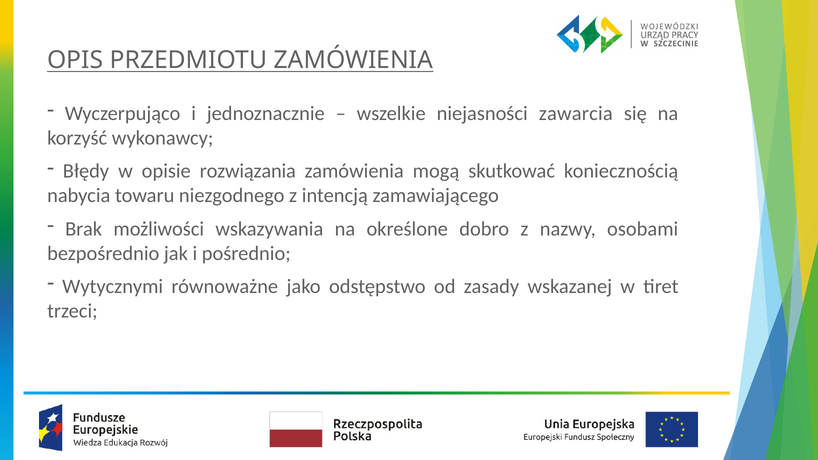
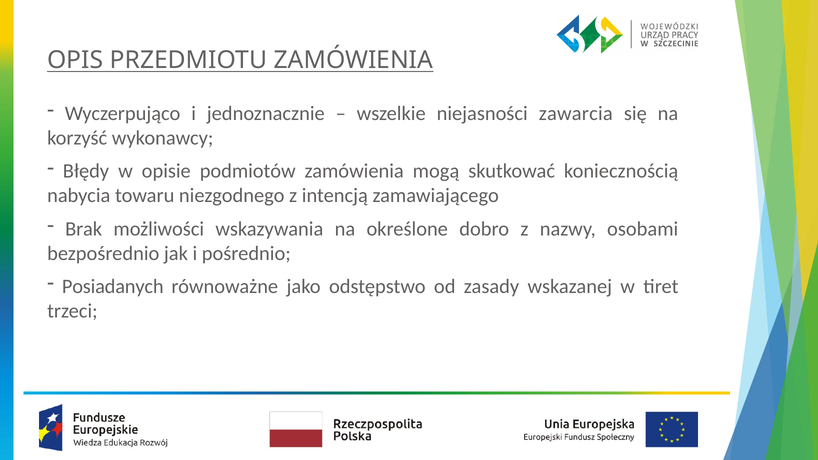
rozwiązania: rozwiązania -> podmiotów (248, 171)
Wytycznymi: Wytycznymi -> Posiadanych (113, 286)
